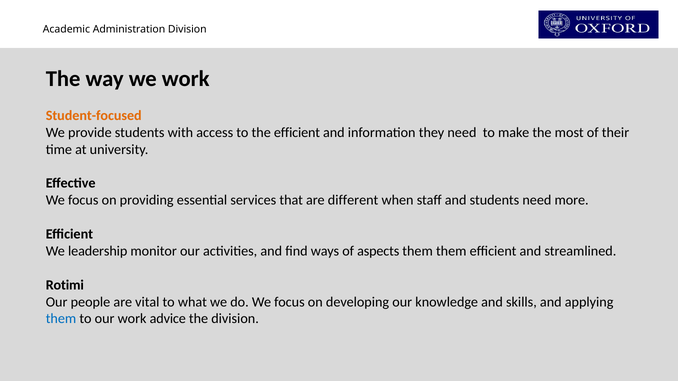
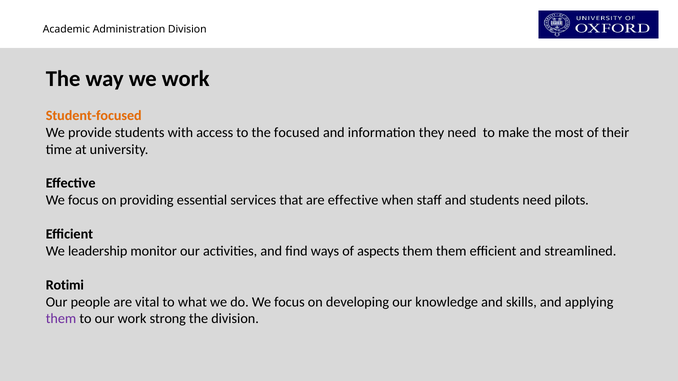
the efficient: efficient -> focused (297, 133)
are different: different -> effective (353, 200)
more: more -> pilots (572, 200)
them colour: blue -> purple (61, 319)
advice: advice -> strong (168, 319)
